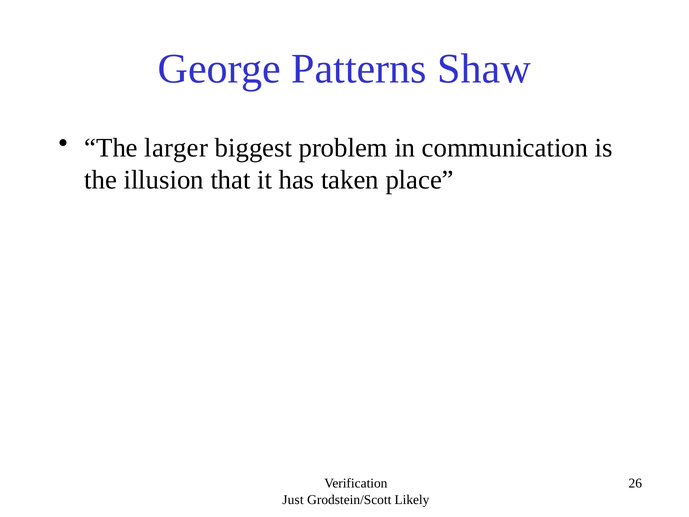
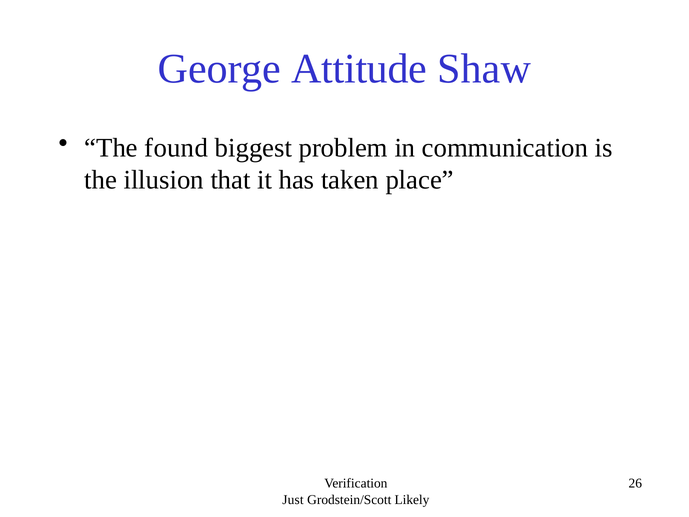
Patterns: Patterns -> Attitude (359, 69)
larger: larger -> found (176, 148)
